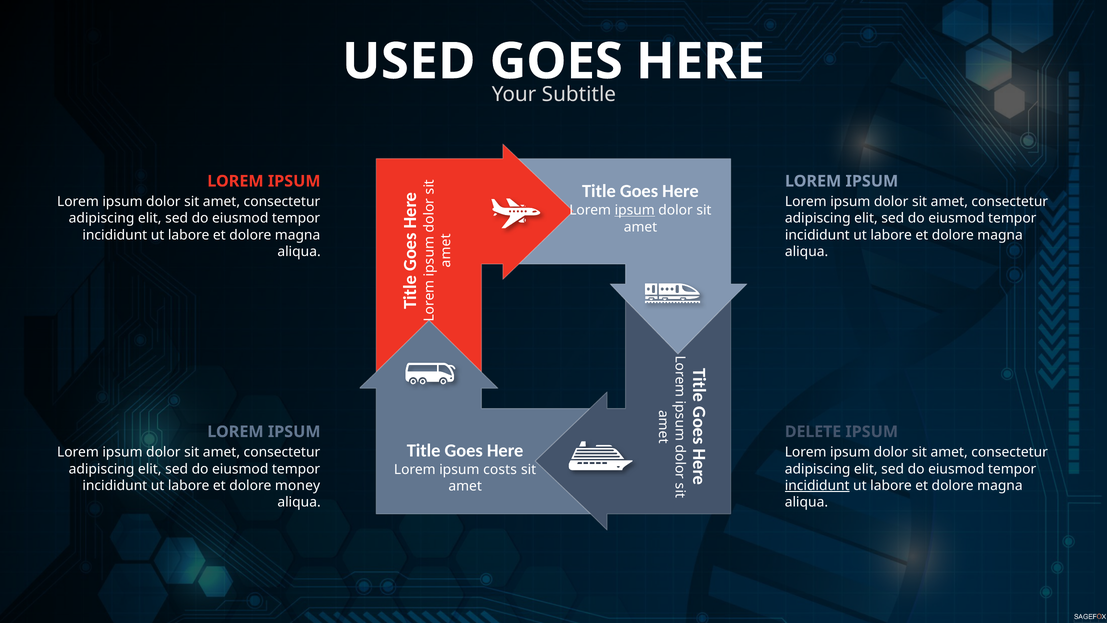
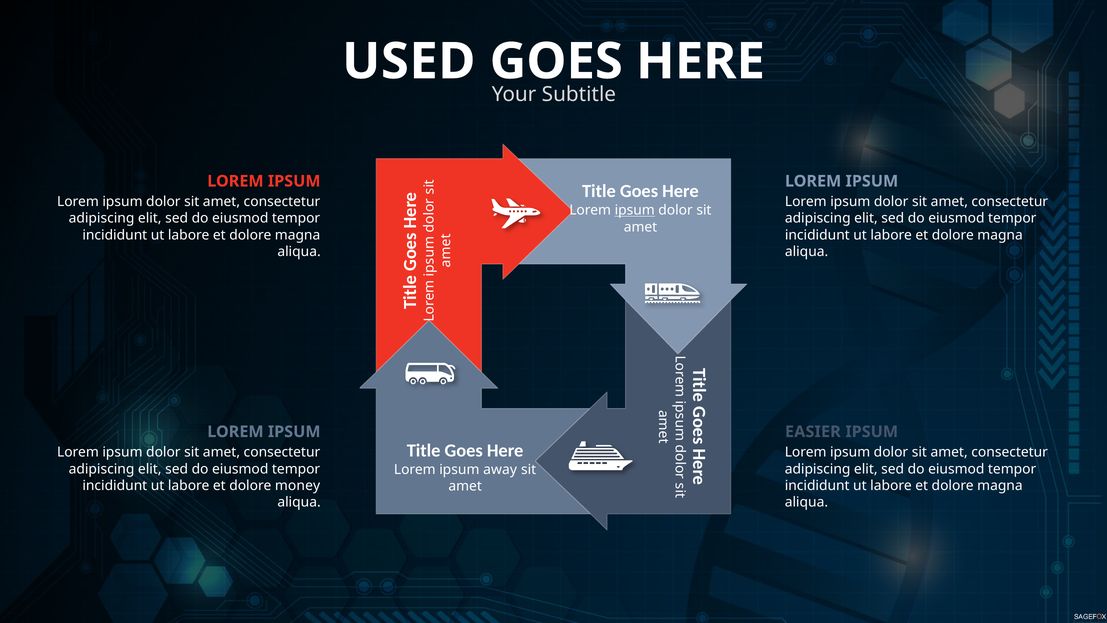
DELETE: DELETE -> EASIER (813, 432)
costs: costs -> away (500, 470)
incididunt underline: present -> none (817, 485)
